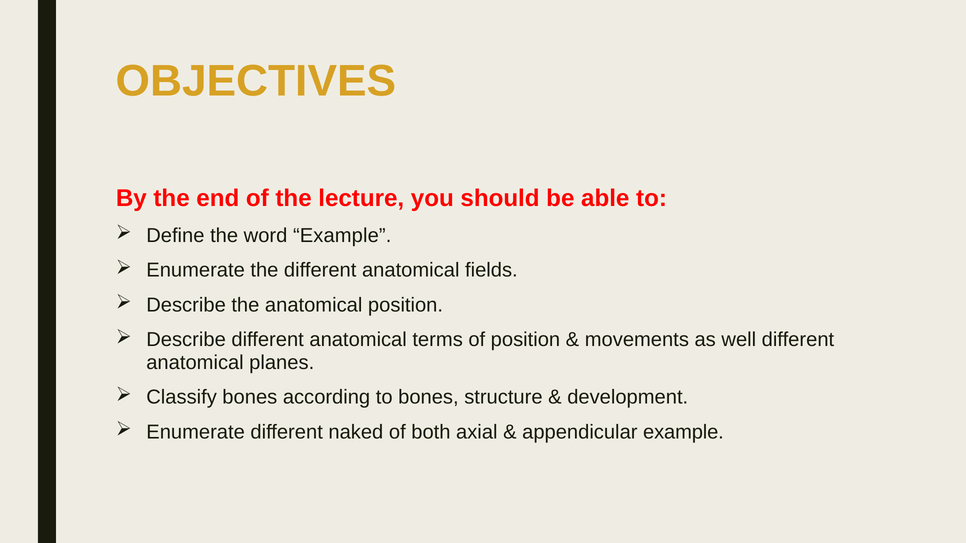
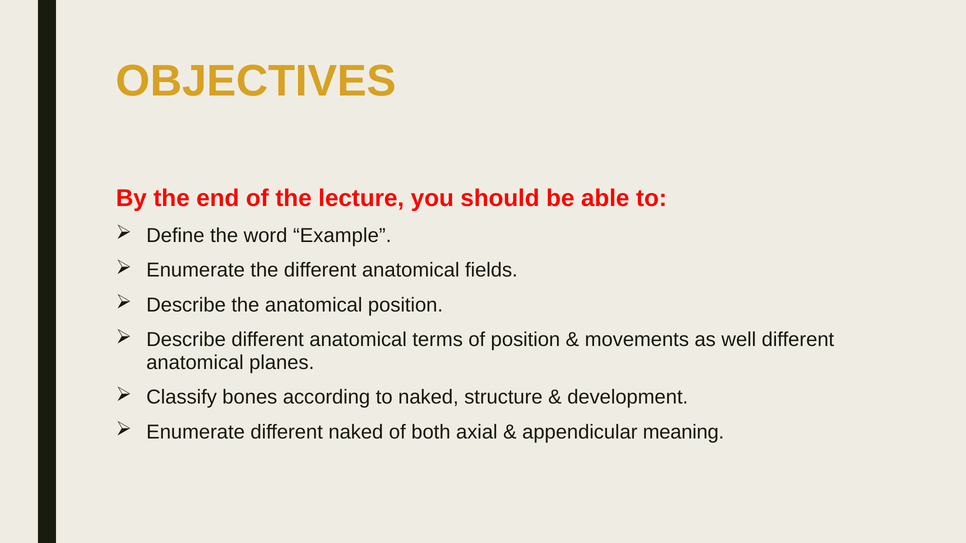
to bones: bones -> naked (428, 398)
appendicular example: example -> meaning (683, 432)
